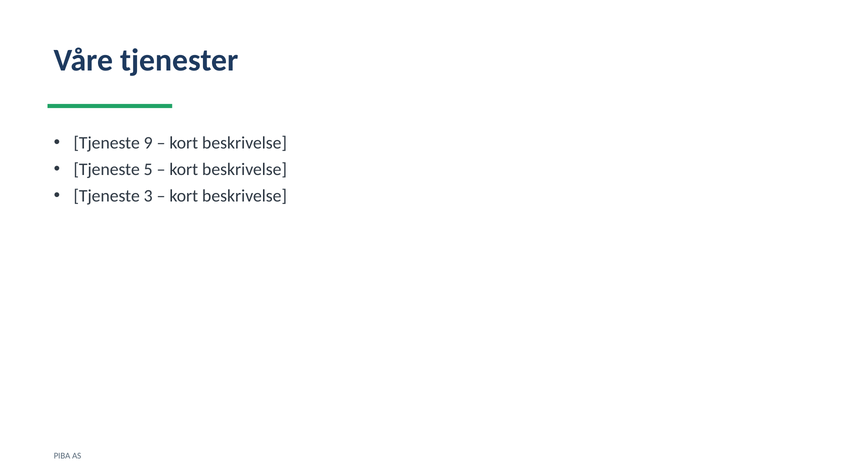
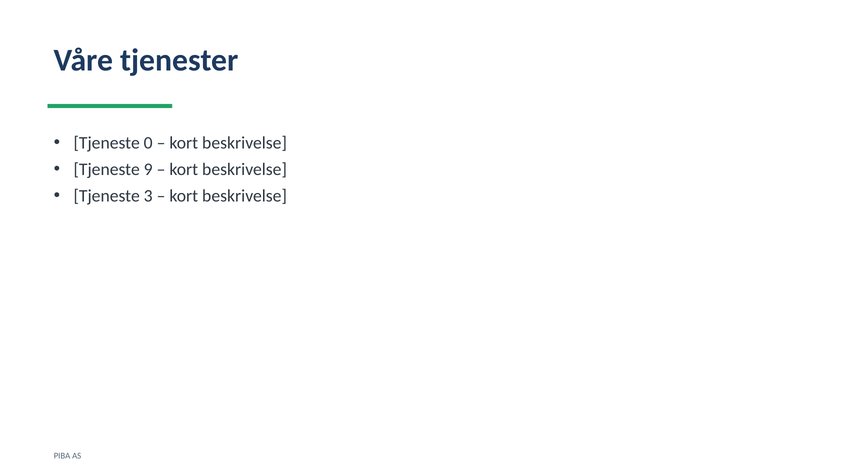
9: 9 -> 0 (148, 143)
5: 5 -> 9 (148, 170)
